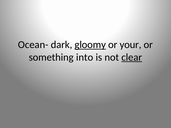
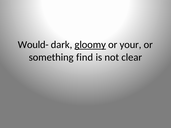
Ocean-: Ocean- -> Would- (33, 45)
into: into -> find (85, 57)
clear underline: present -> none (132, 57)
